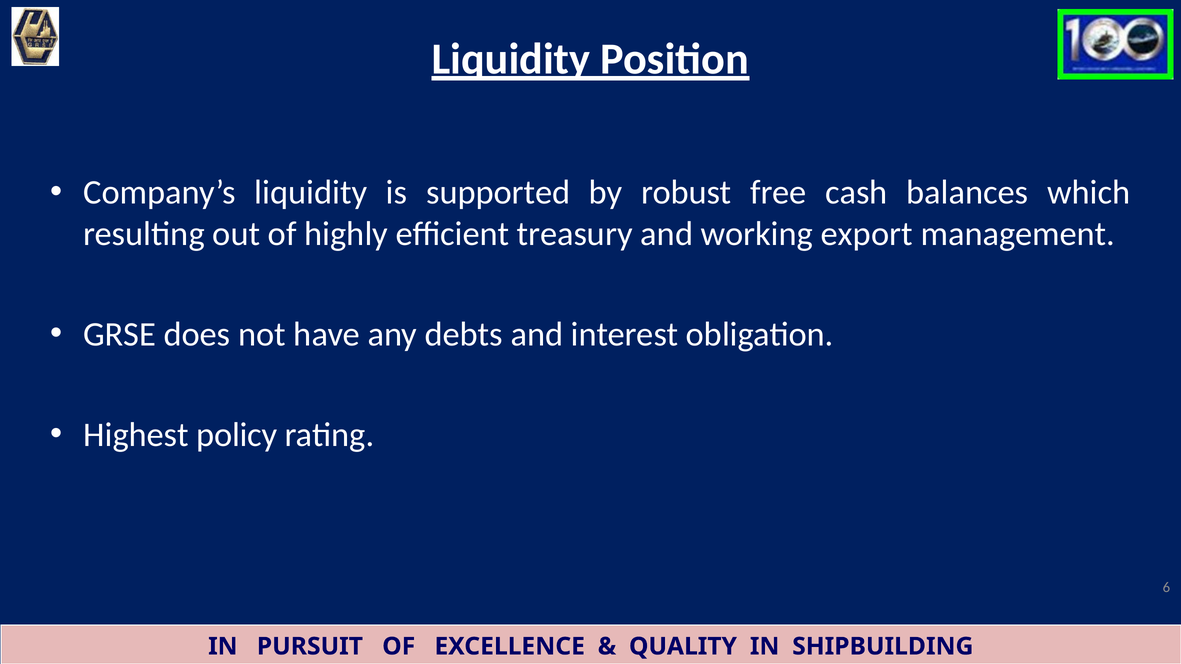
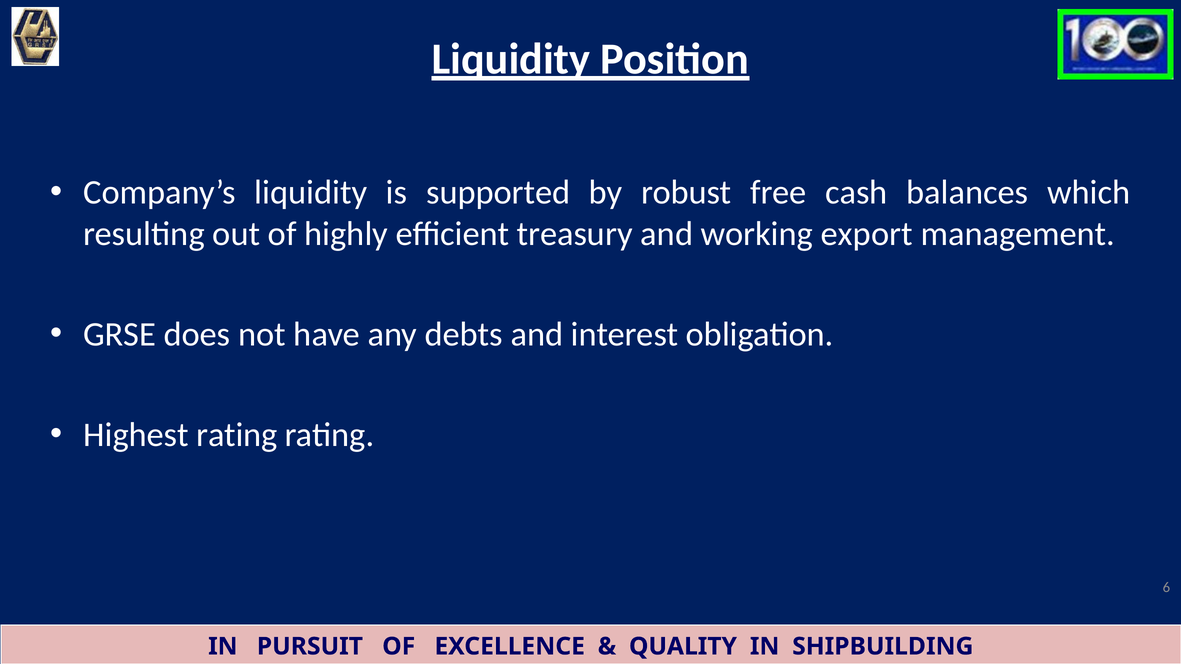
Highest policy: policy -> rating (237, 435)
